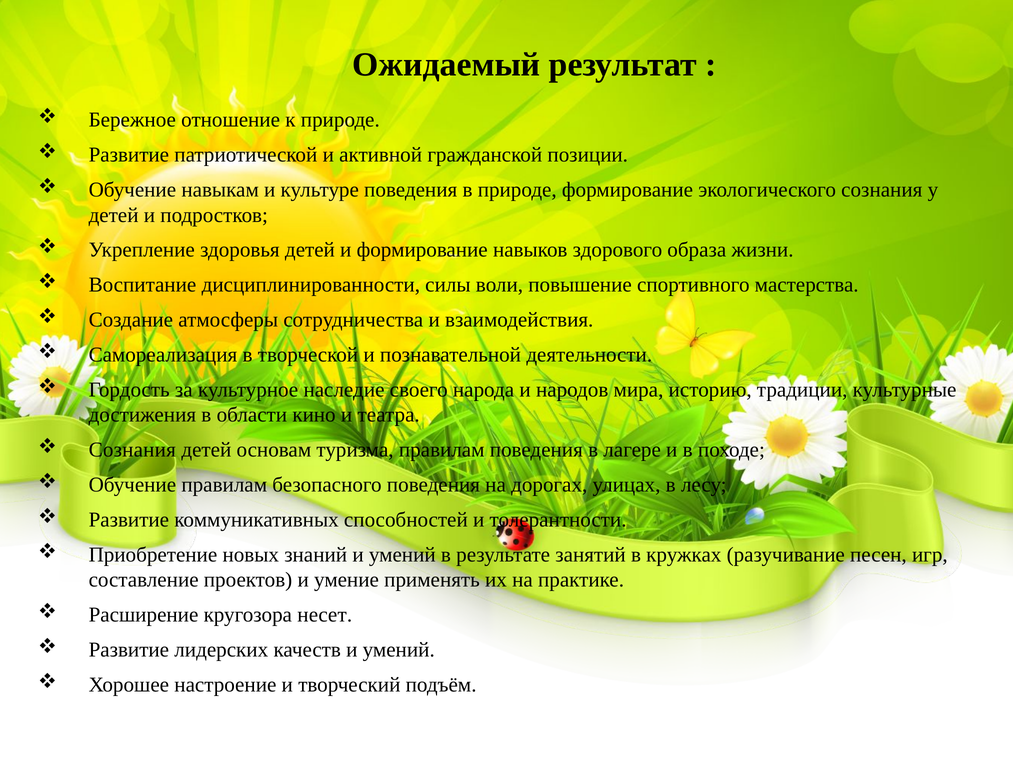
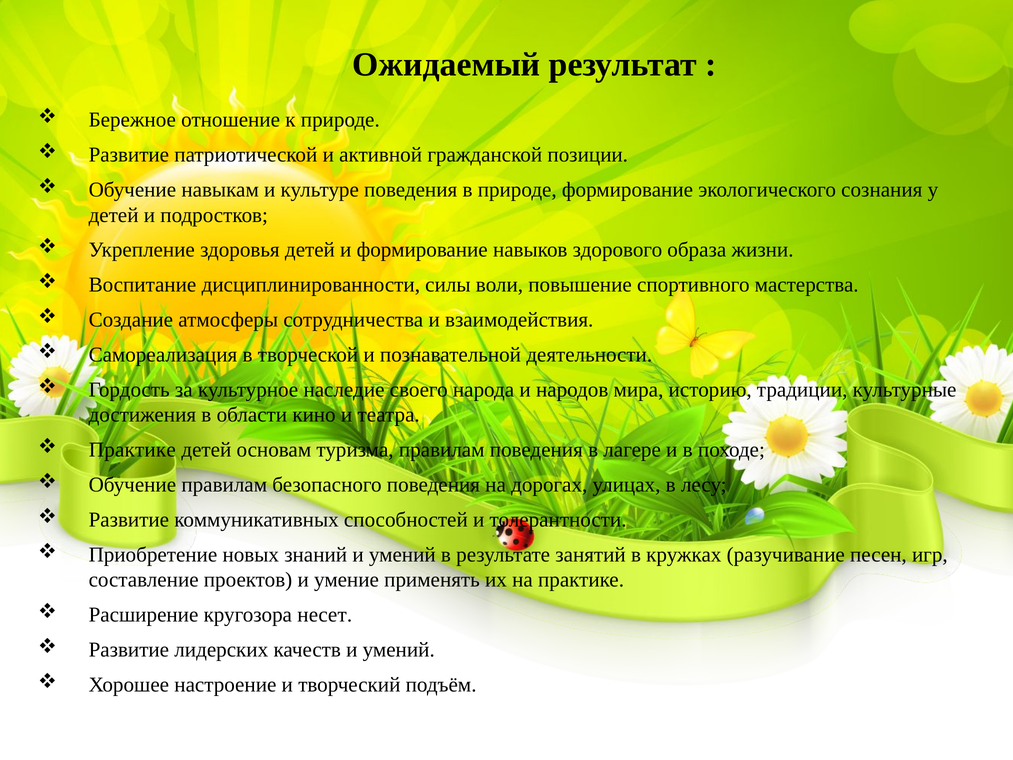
Сознания: Сознания -> Практике (132, 450)
